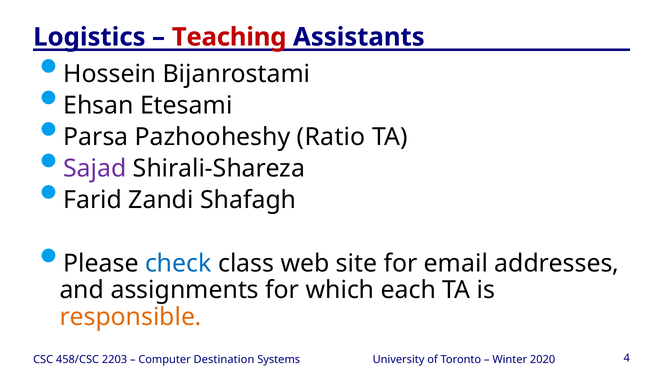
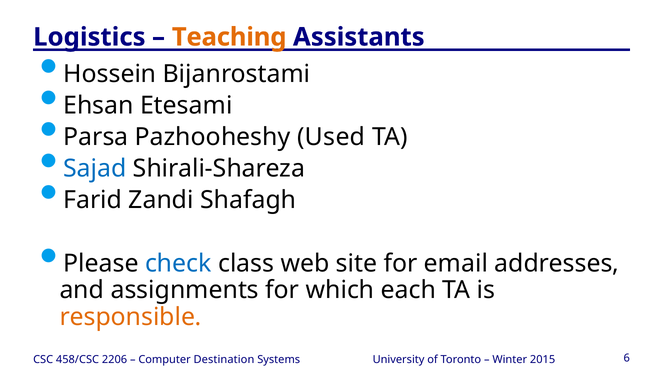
Teaching colour: red -> orange (229, 37)
Ratio: Ratio -> Used (331, 137)
Sajad colour: purple -> blue (95, 168)
2203: 2203 -> 2206 (115, 360)
2020: 2020 -> 2015 (543, 360)
4: 4 -> 6 (627, 358)
